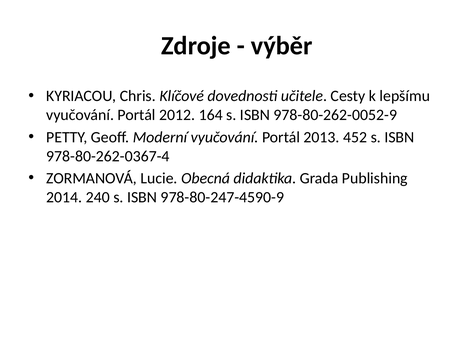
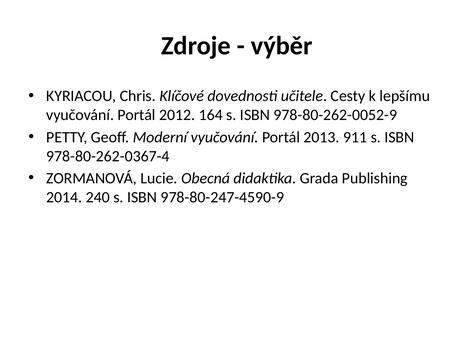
452: 452 -> 911 (355, 137)
